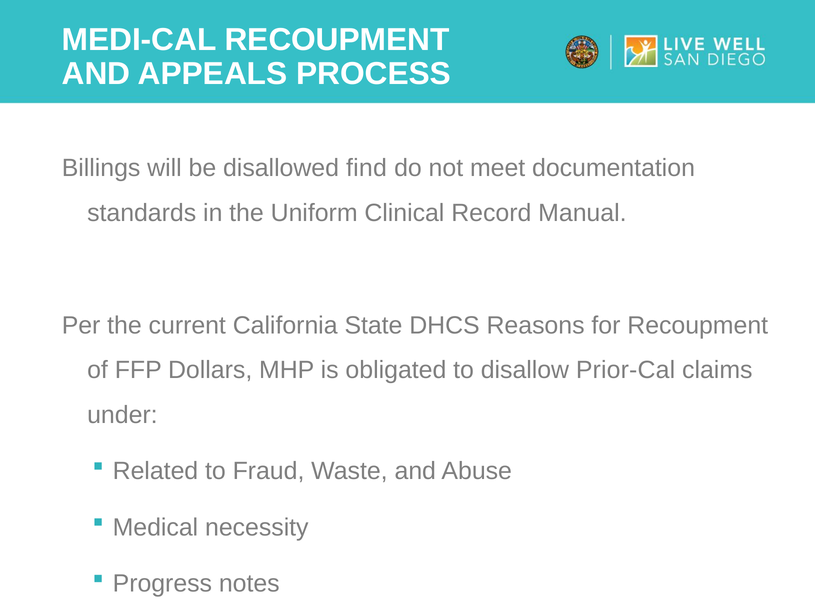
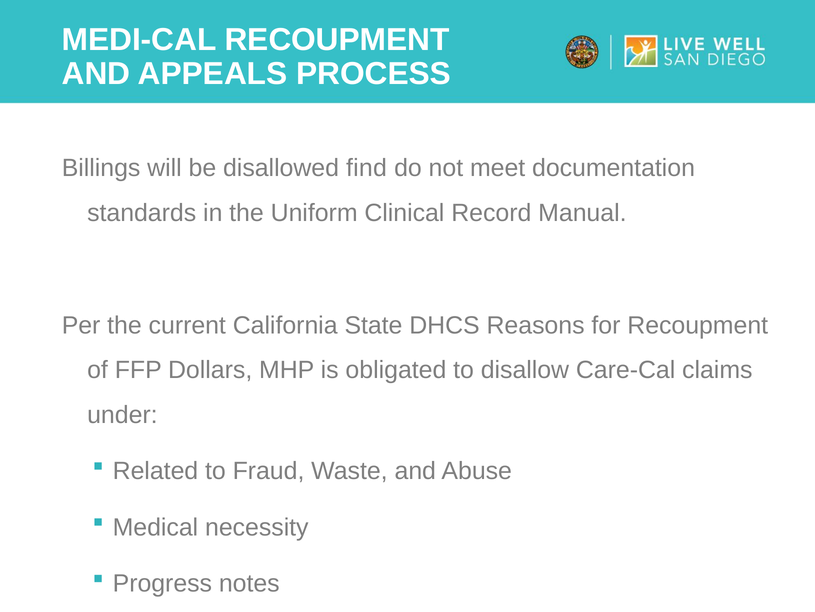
Prior-Cal: Prior-Cal -> Care-Cal (626, 370)
